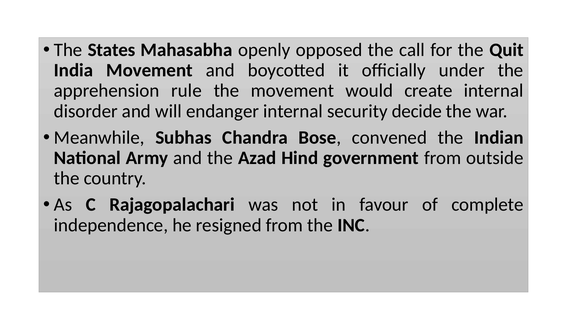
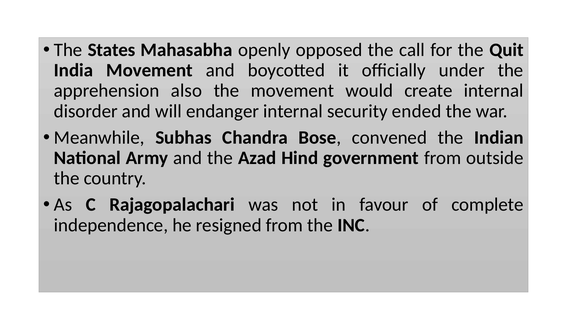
rule: rule -> also (186, 91)
decide: decide -> ended (417, 111)
